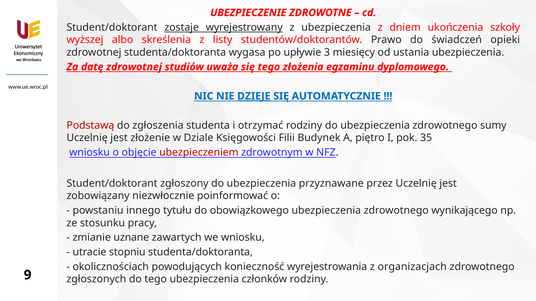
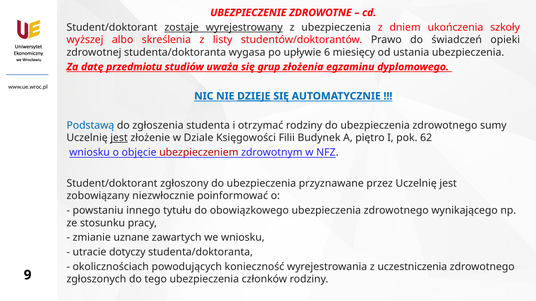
3: 3 -> 6 (327, 52)
datę zdrowotnej: zdrowotnej -> przedmiotu (134, 67)
się tego: tego -> grup (269, 67)
Podstawą colour: red -> blue (90, 126)
jest underline: none -> present (119, 138)
35: 35 -> 62 (426, 138)
stopniu: stopniu -> dotyczy (127, 253)
organizacjach: organizacjach -> uczestniczenia (412, 267)
